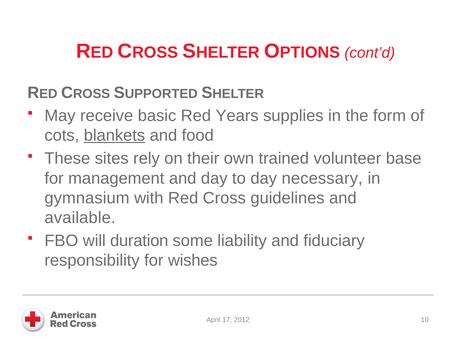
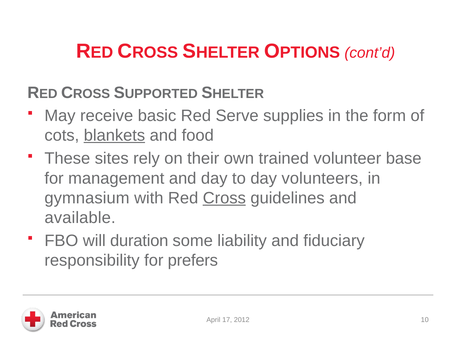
Years: Years -> Serve (237, 116)
necessary: necessary -> volunteers (322, 178)
Cross underline: none -> present (224, 198)
wishes: wishes -> prefers (193, 261)
